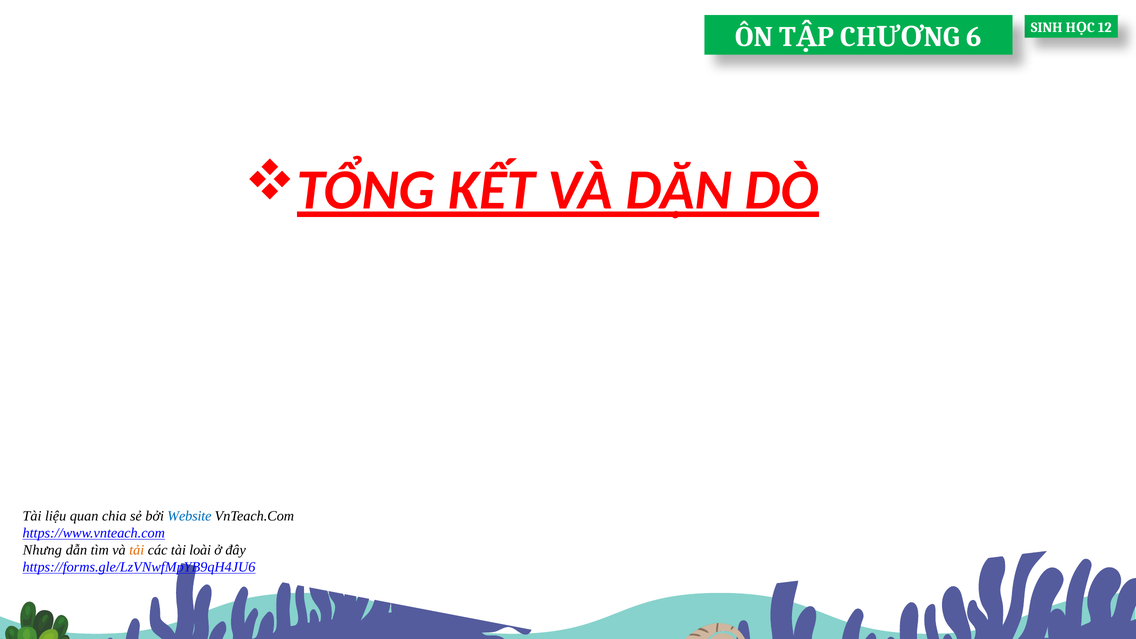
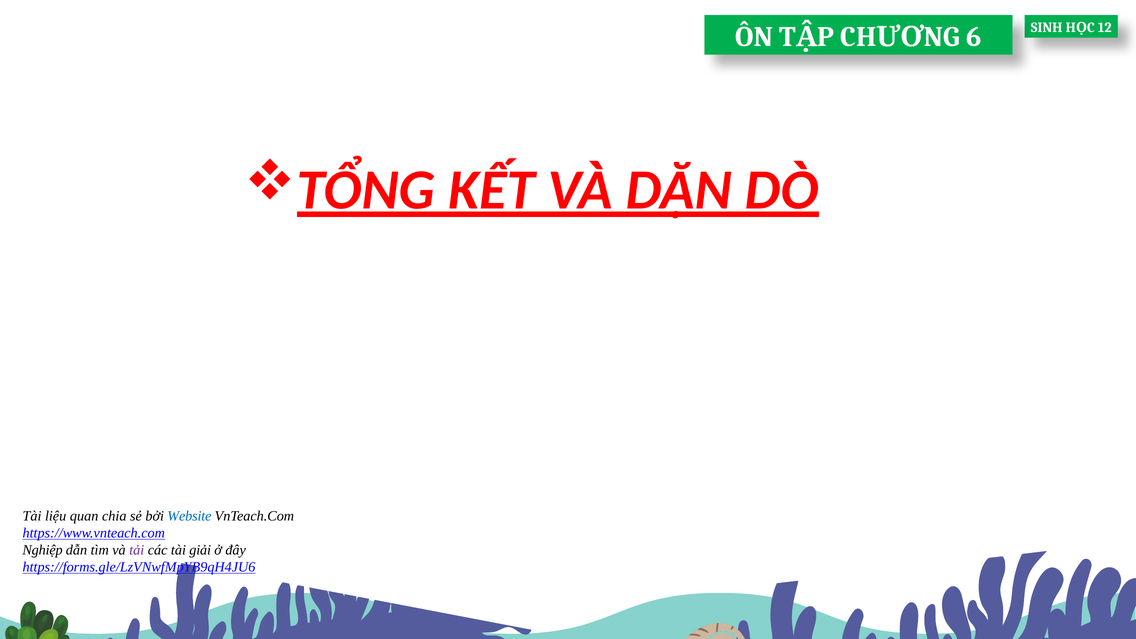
Nhưng: Nhưng -> Nghiệp (43, 550)
tải colour: orange -> purple (137, 550)
loài: loài -> giải (200, 550)
